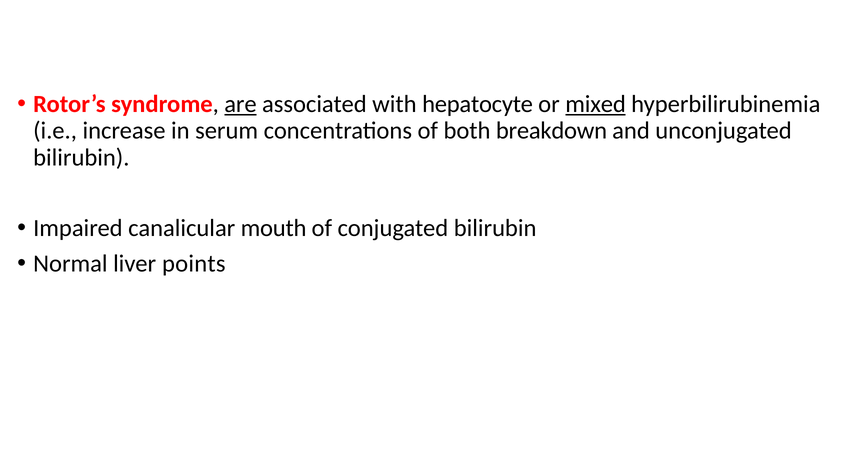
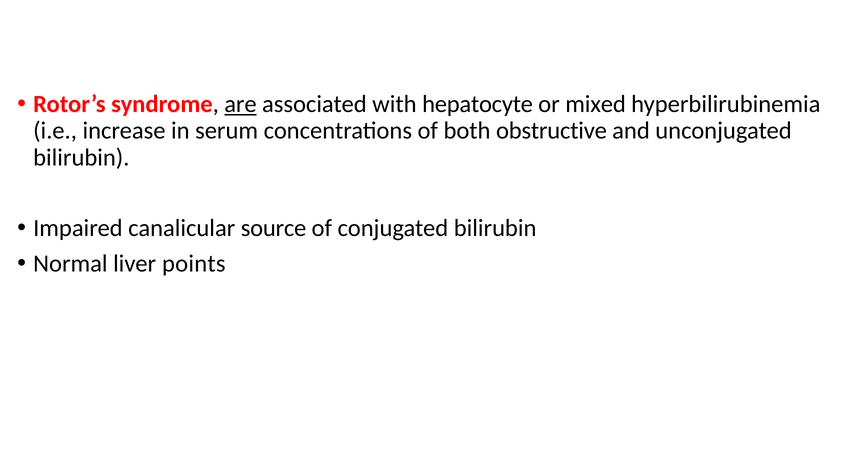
mixed underline: present -> none (596, 104)
breakdown: breakdown -> obstructive (551, 131)
mouth: mouth -> source (274, 228)
